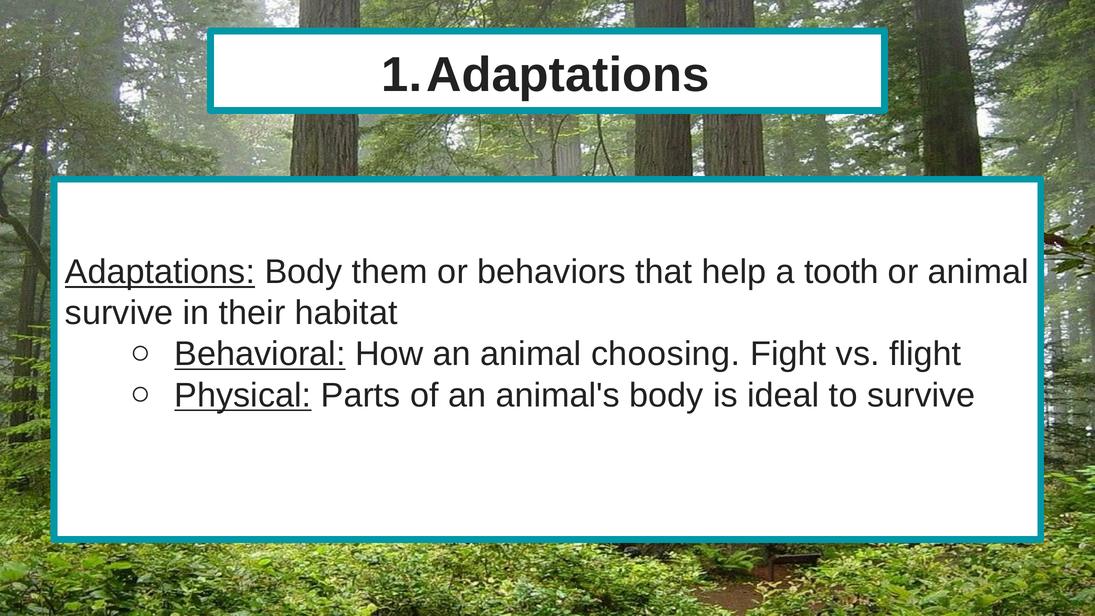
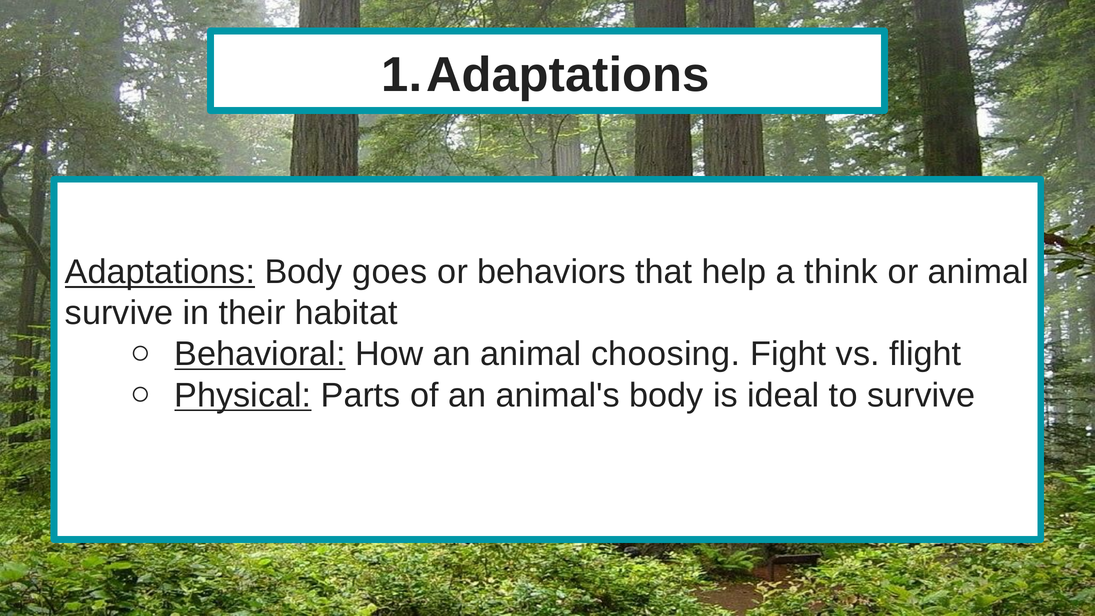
them: them -> goes (390, 272)
tooth: tooth -> think (841, 272)
